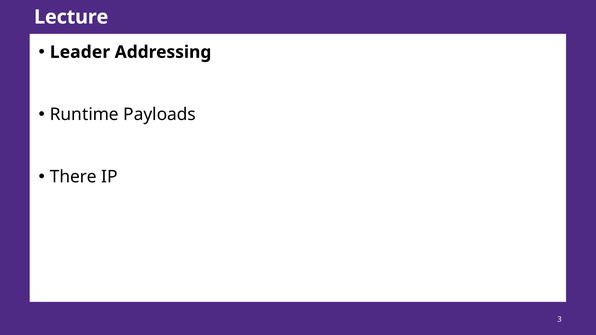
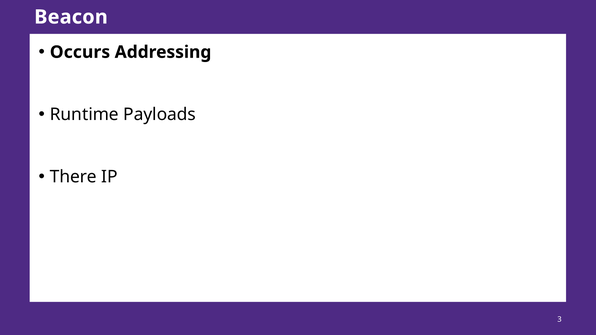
Lecture: Lecture -> Beacon (71, 17)
Leader: Leader -> Occurs (80, 52)
